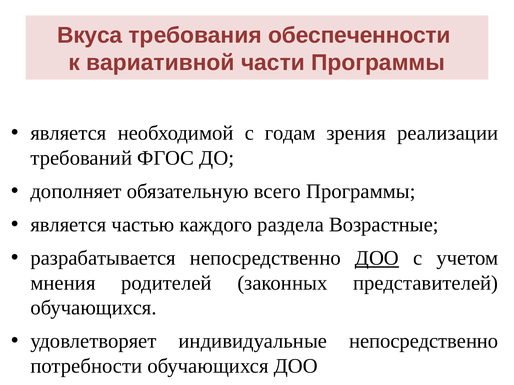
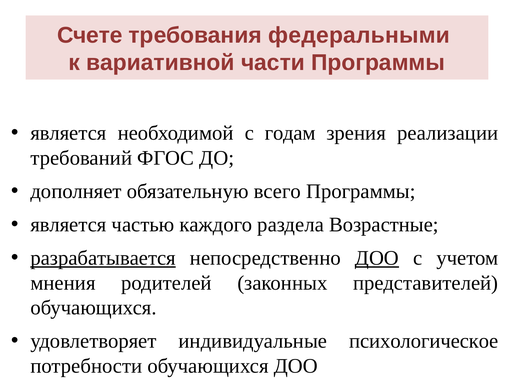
Вкуса: Вкуса -> Счете (90, 35)
обеспеченности: обеспеченности -> федеральными (359, 35)
разрабатывается underline: none -> present (103, 258)
индивидуальные непосредственно: непосредственно -> психологическое (424, 341)
